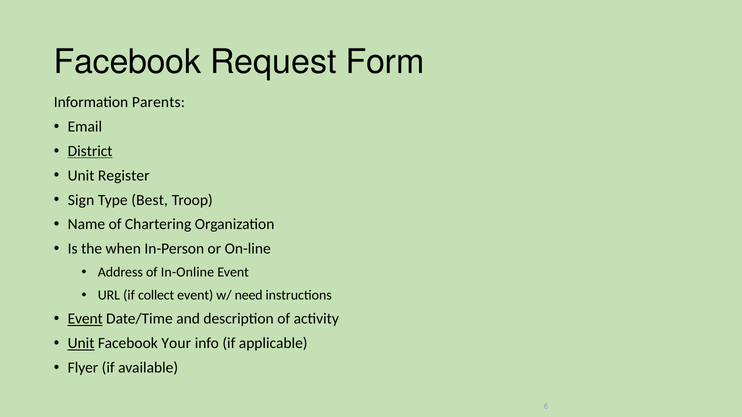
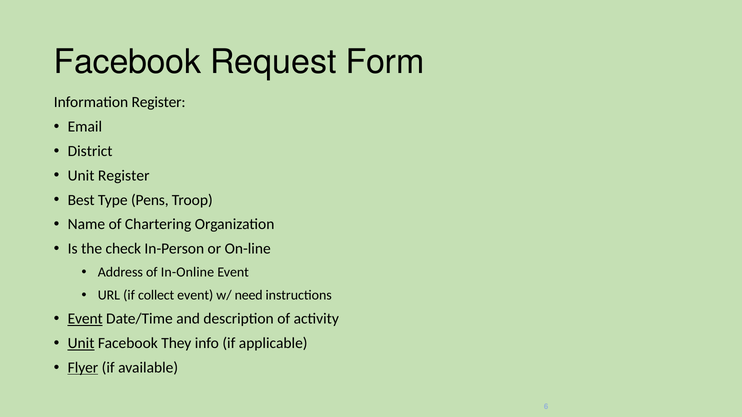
Information Parents: Parents -> Register (159, 102)
District underline: present -> none (90, 151)
Sign: Sign -> Best (81, 200)
Best: Best -> Pens (150, 200)
when: when -> check (123, 249)
Your: Your -> They (176, 343)
Flyer underline: none -> present (83, 368)
